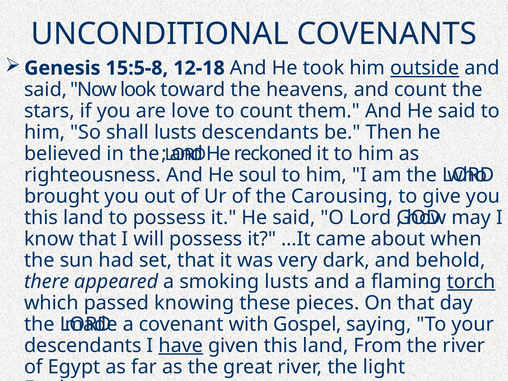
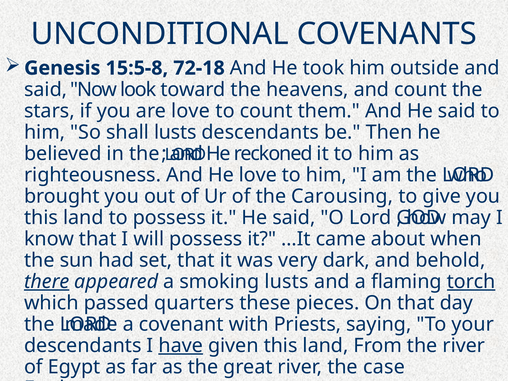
12-18: 12-18 -> 72-18 (199, 68)
outside underline: present -> none (425, 68)
He soul: soul -> love (258, 175)
there underline: none -> present (47, 282)
knowing: knowing -> quarters (194, 303)
Gospel: Gospel -> Priests (307, 324)
light: light -> case (384, 367)
